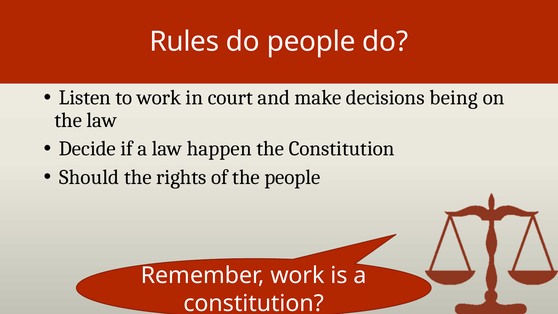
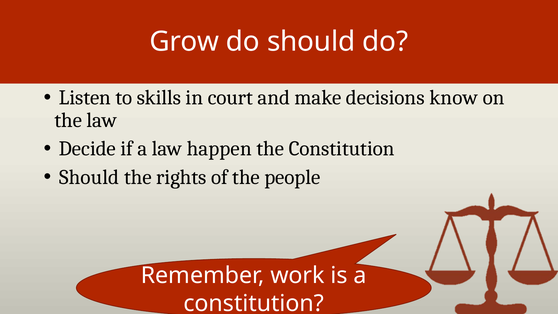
Rules: Rules -> Grow (184, 42)
do people: people -> should (311, 42)
to work: work -> skills (159, 98)
being: being -> know (454, 98)
